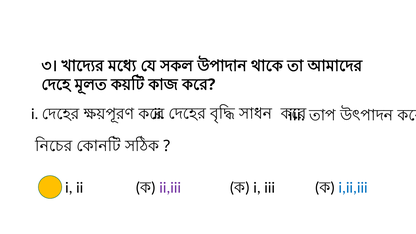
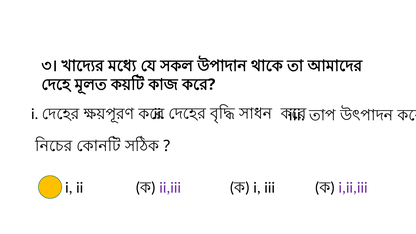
i,ii,iii colour: blue -> purple (353, 188)
